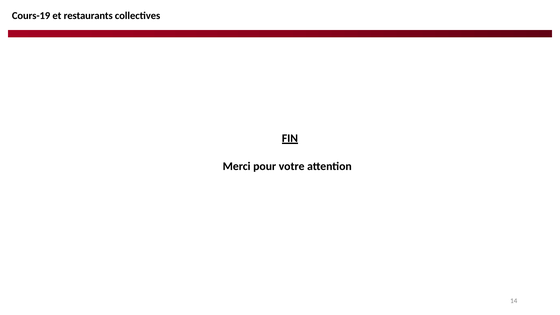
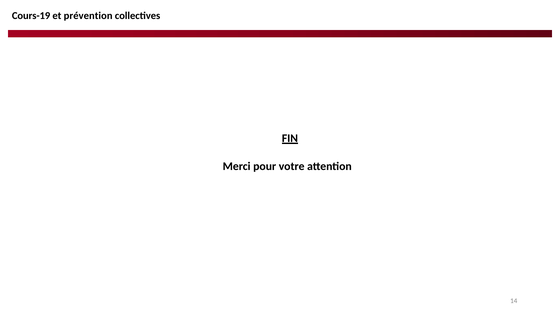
restaurants: restaurants -> prévention (88, 16)
